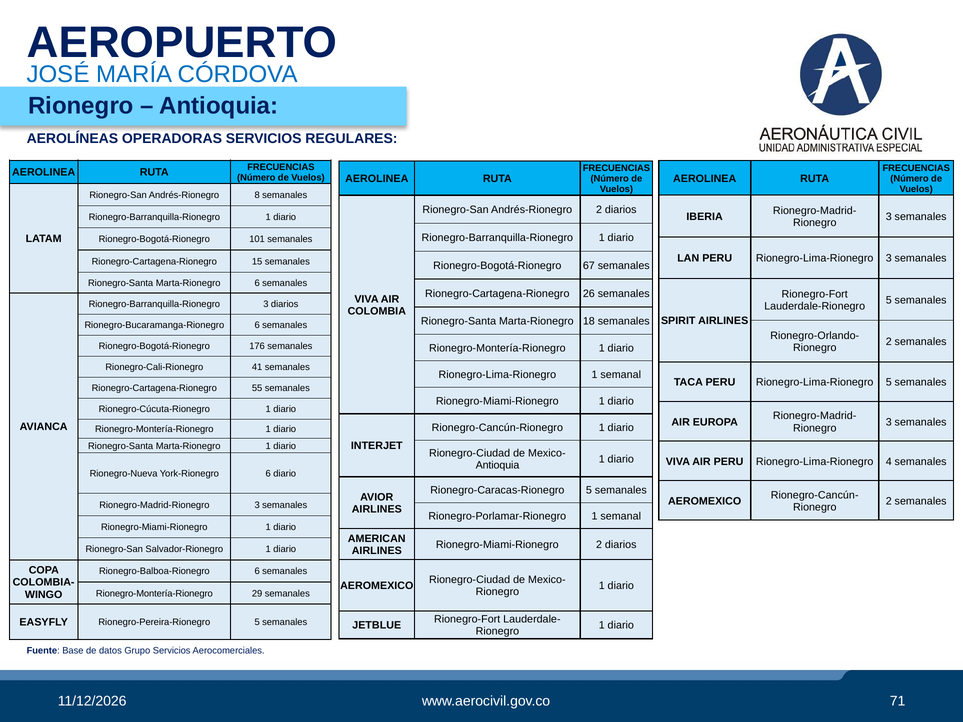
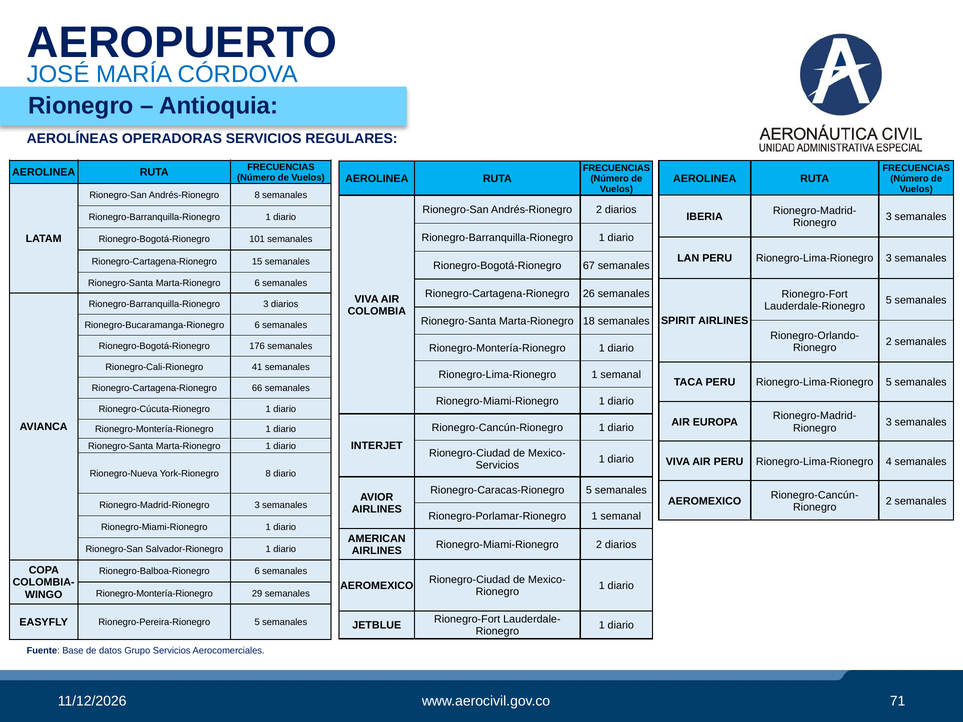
55: 55 -> 66 (257, 388)
Antioquia: Antioquia -> Servicios (497, 465)
York-Rionegro 6: 6 -> 8 (268, 474)
